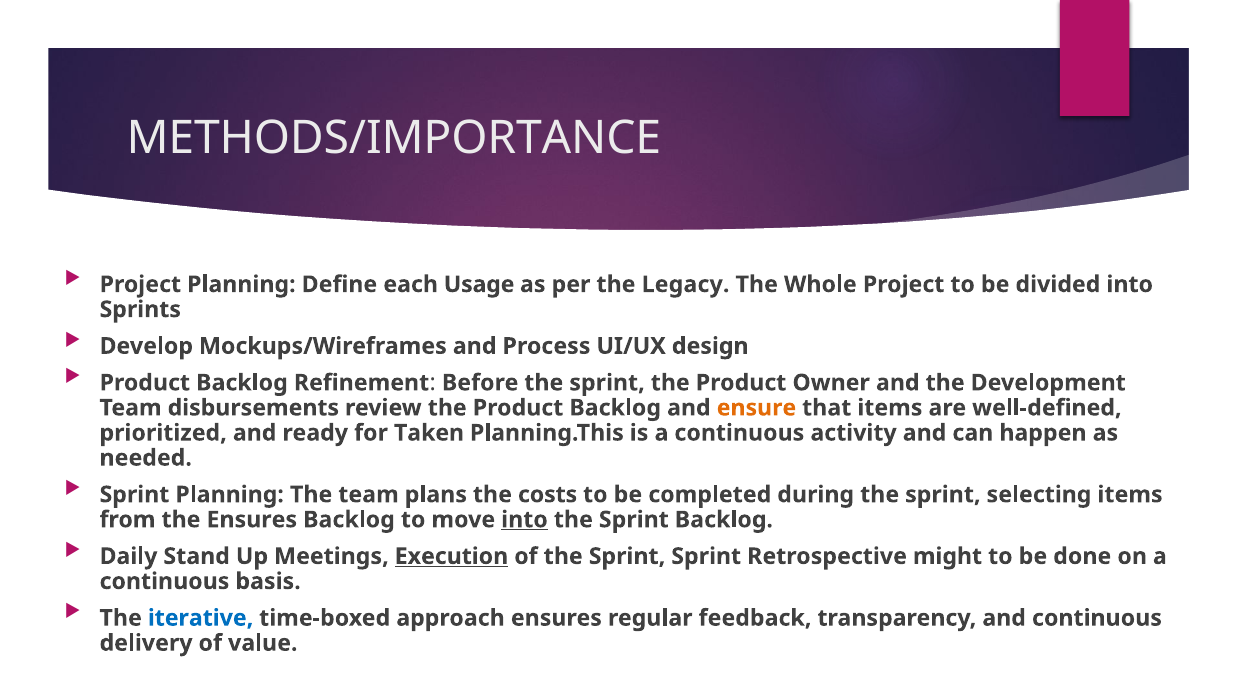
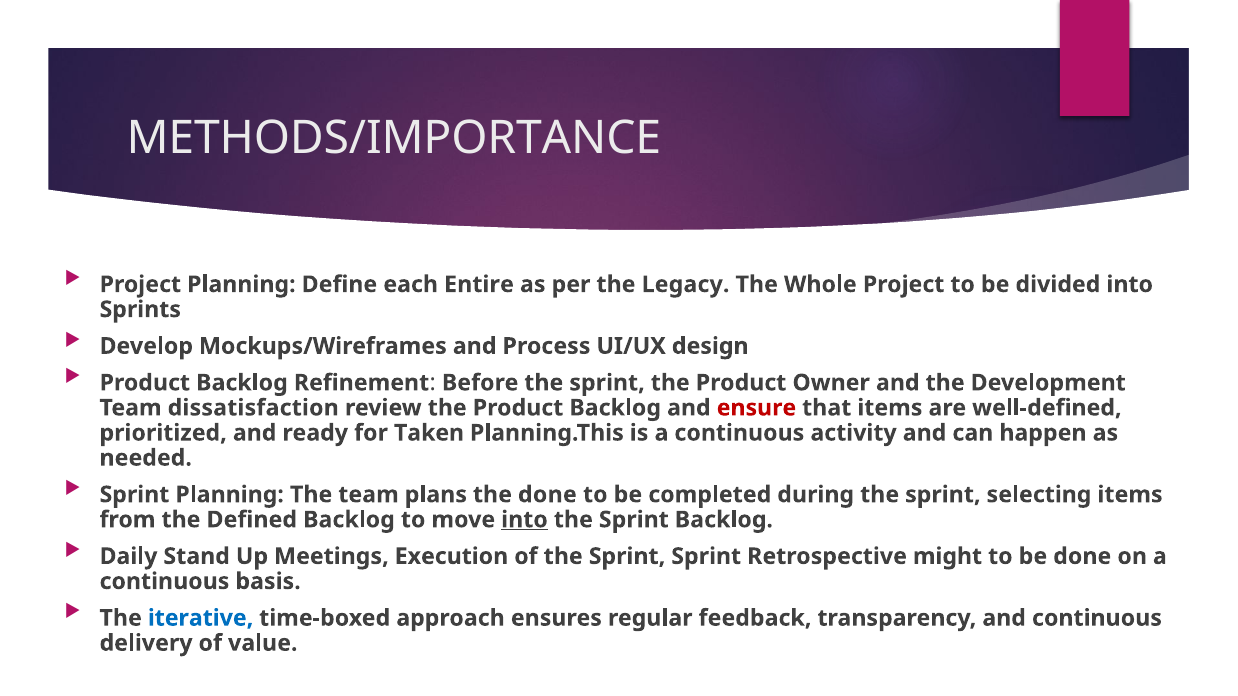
Usage: Usage -> Entire (479, 285)
disbursements: disbursements -> dissatisfaction (253, 408)
ensure colour: orange -> red (756, 408)
the costs: costs -> done (547, 495)
the Ensures: Ensures -> Defined (252, 520)
Execution underline: present -> none (451, 557)
